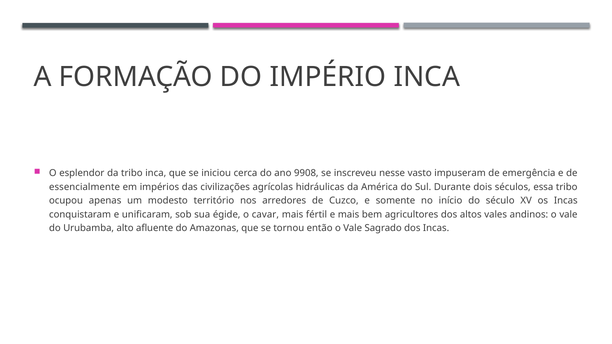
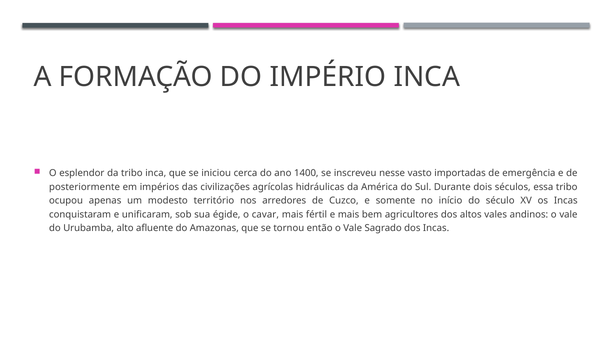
9908: 9908 -> 1400 (306, 173)
impuseram: impuseram -> importadas (460, 173)
essencialmente: essencialmente -> posteriormente (85, 187)
